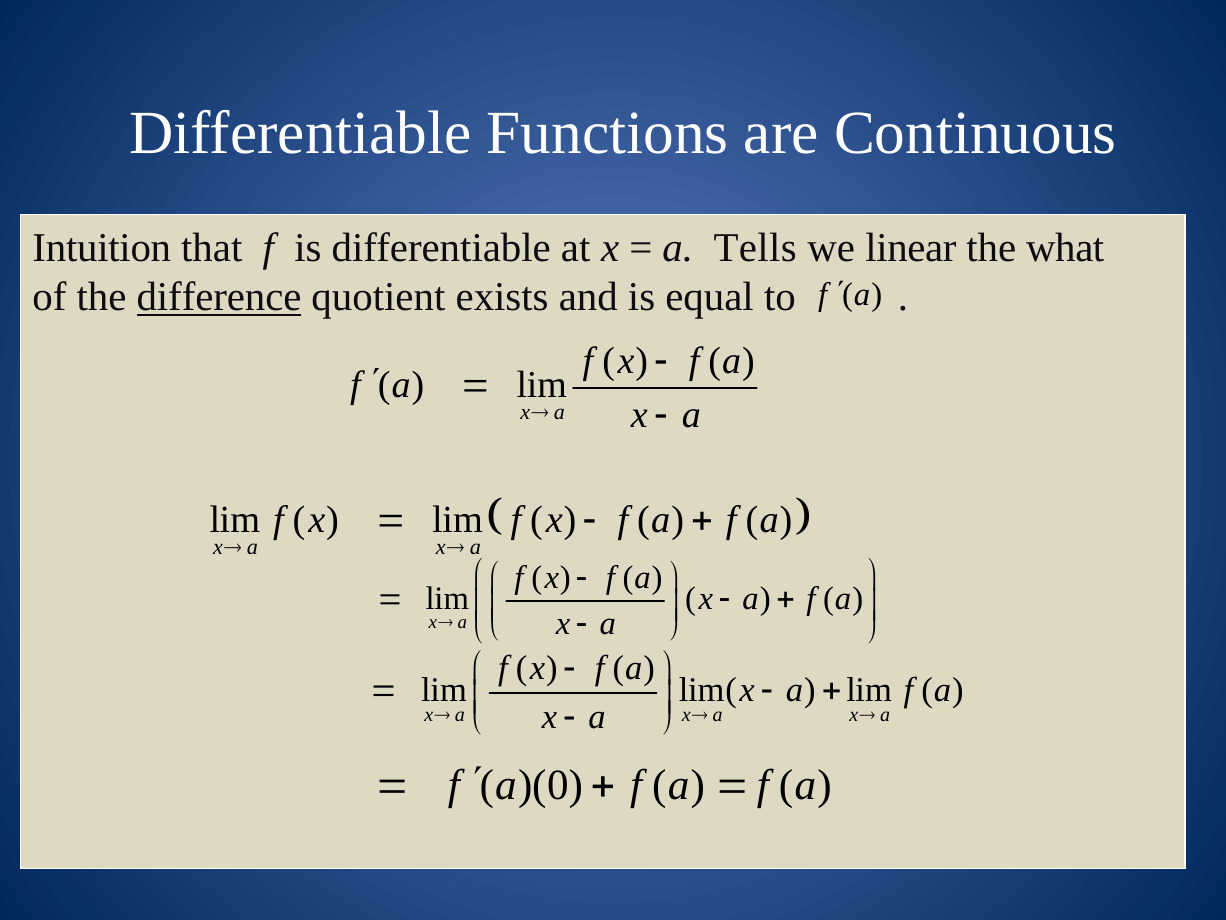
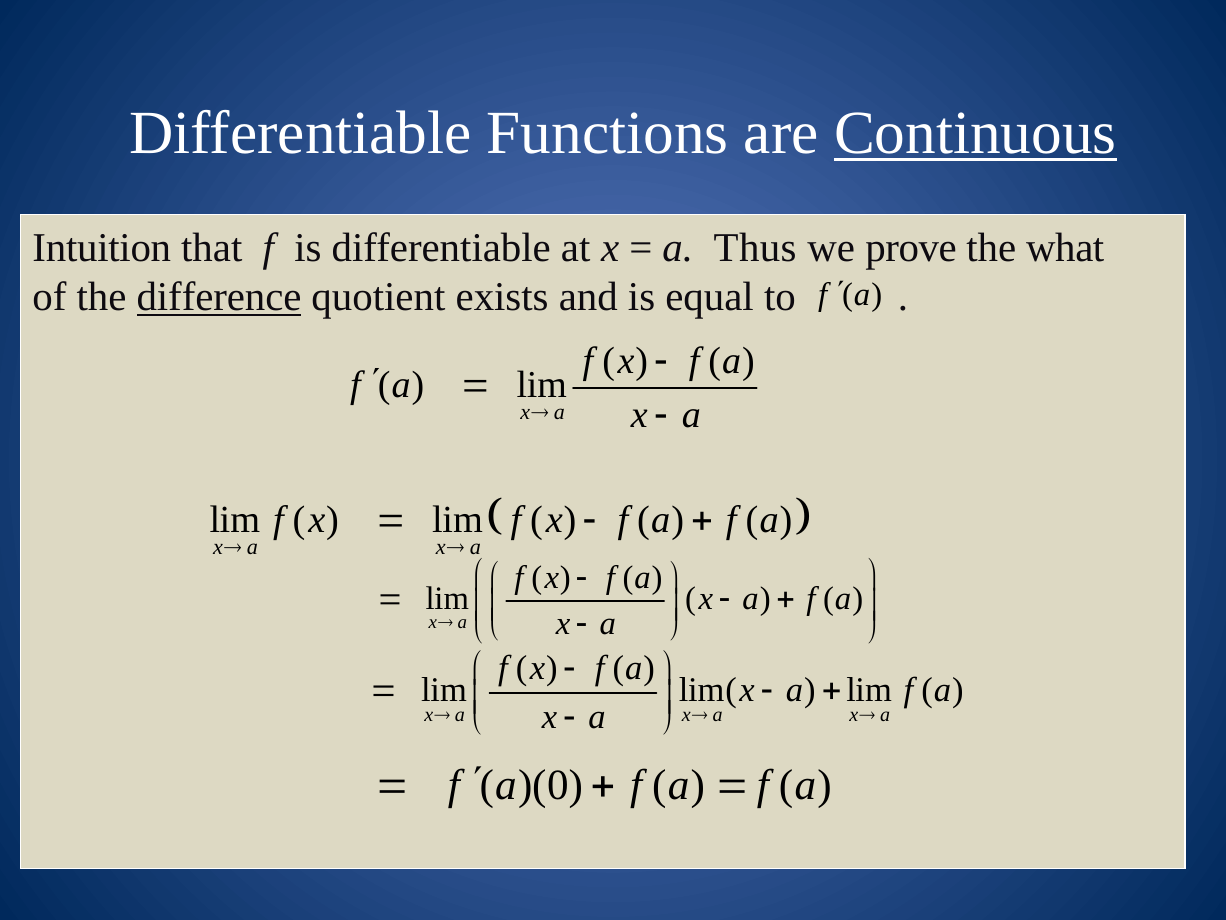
Continuous underline: none -> present (975, 133)
Tells: Tells -> Thus (755, 248)
linear: linear -> prove (911, 248)
